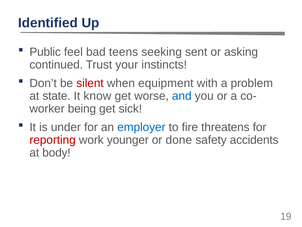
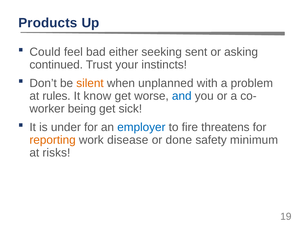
Identified: Identified -> Products (48, 23)
Public: Public -> Could (45, 52)
teens: teens -> either (124, 52)
silent colour: red -> orange (90, 83)
equipment: equipment -> unplanned (166, 83)
state: state -> rules (56, 96)
reporting colour: red -> orange (53, 140)
younger: younger -> disease (128, 140)
accidents: accidents -> minimum (254, 140)
body: body -> risks (56, 152)
